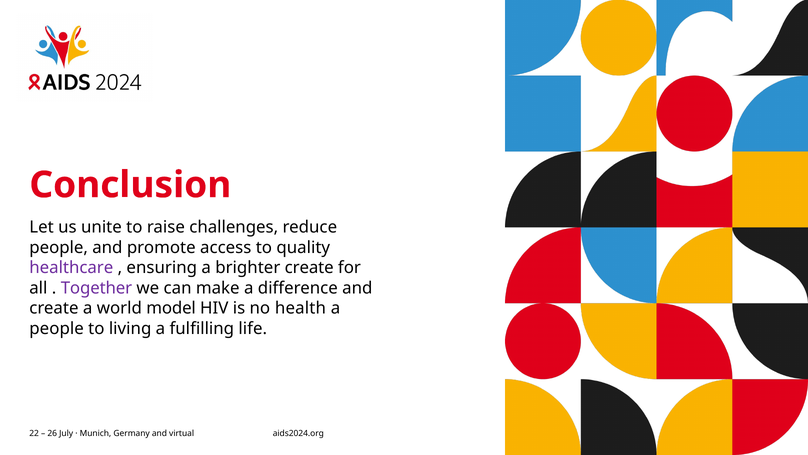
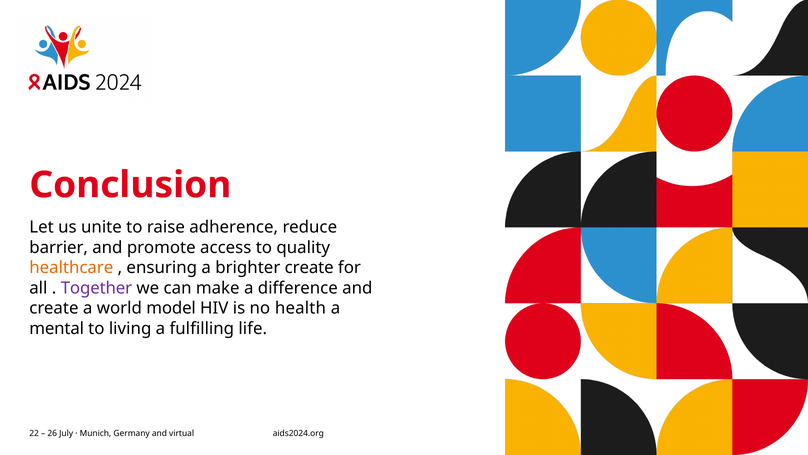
challenges: challenges -> adherence (234, 227)
people: people -> barrier (59, 247)
healthcare colour: purple -> orange (71, 268)
people: people -> mental (57, 328)
